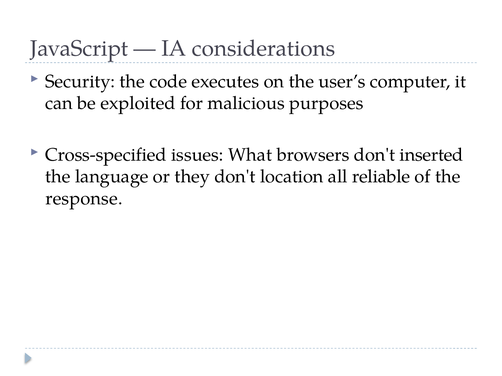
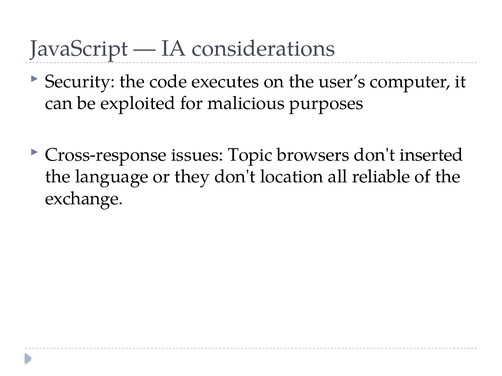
Cross-specified: Cross-specified -> Cross-response (106, 155)
What: What -> Topic (250, 155)
response: response -> exchange (84, 199)
